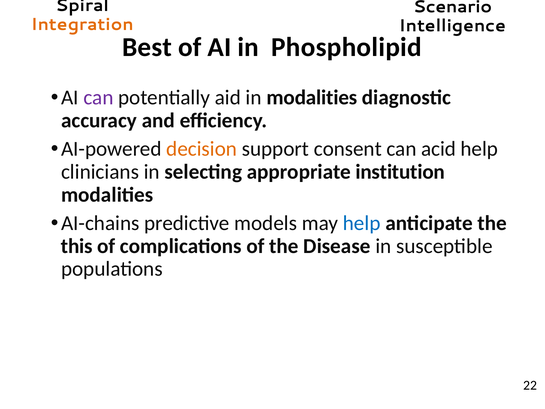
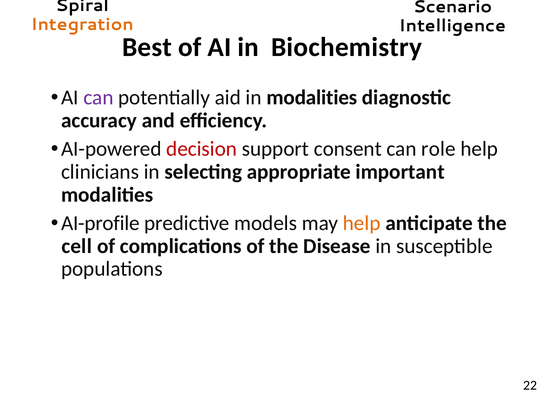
Phospholipid: Phospholipid -> Biochemistry (347, 47)
decision colour: orange -> red (202, 149)
acid: acid -> role (438, 149)
institution: institution -> important (400, 172)
AI-chains: AI-chains -> AI-profile (100, 223)
help colour: blue -> orange (362, 223)
this: this -> cell (77, 246)
